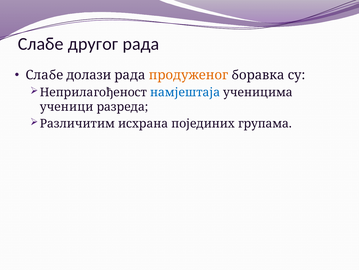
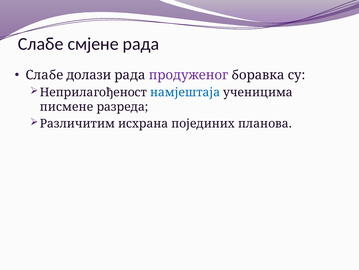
другог: другог -> смјене (93, 44)
продуженог colour: orange -> purple (189, 75)
ученици: ученици -> писмене (67, 107)
групама: групама -> планова (265, 123)
